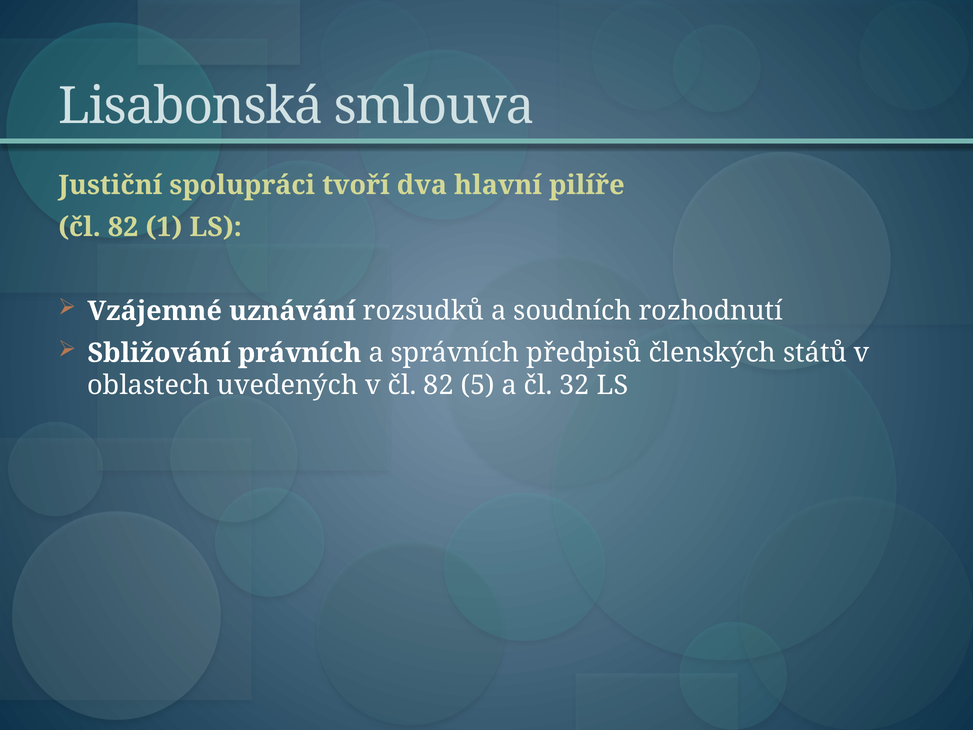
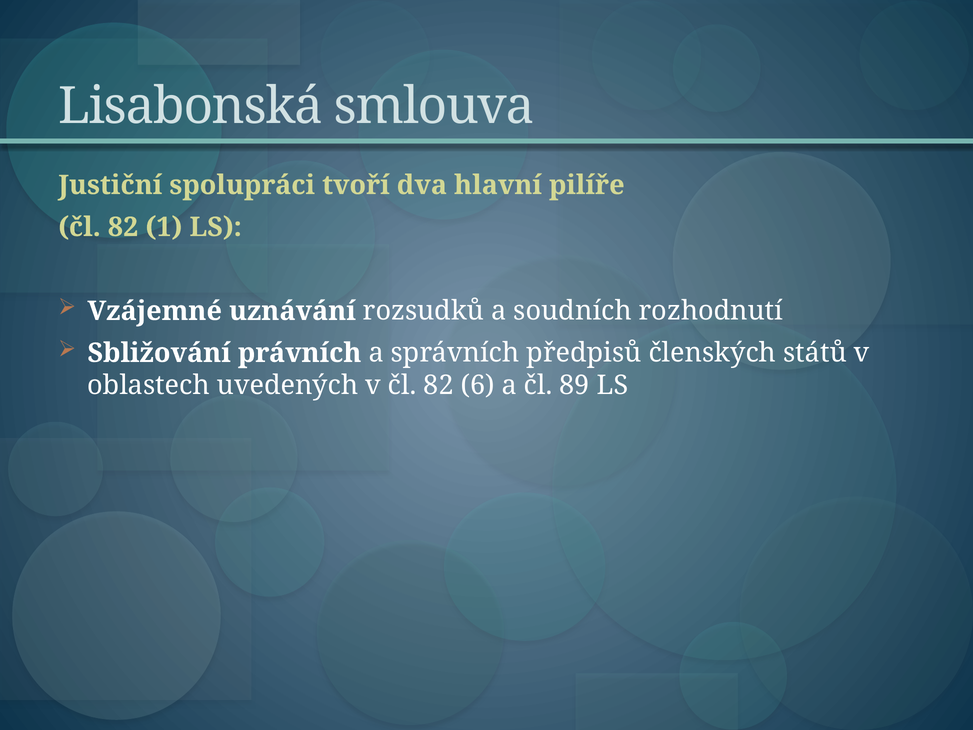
5: 5 -> 6 (478, 385)
32: 32 -> 89 (574, 385)
